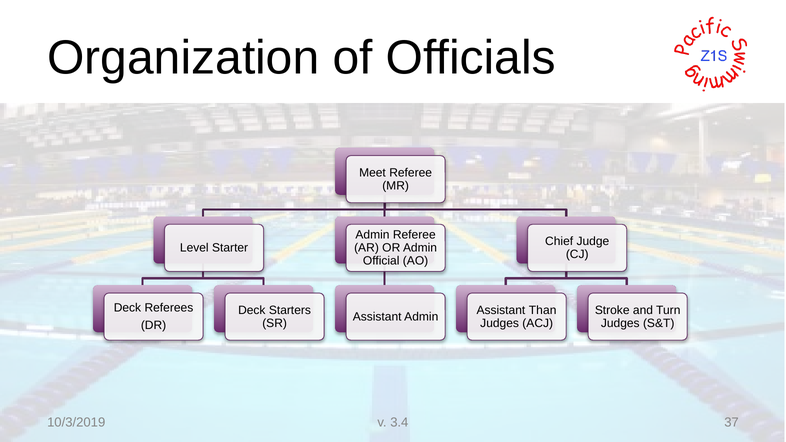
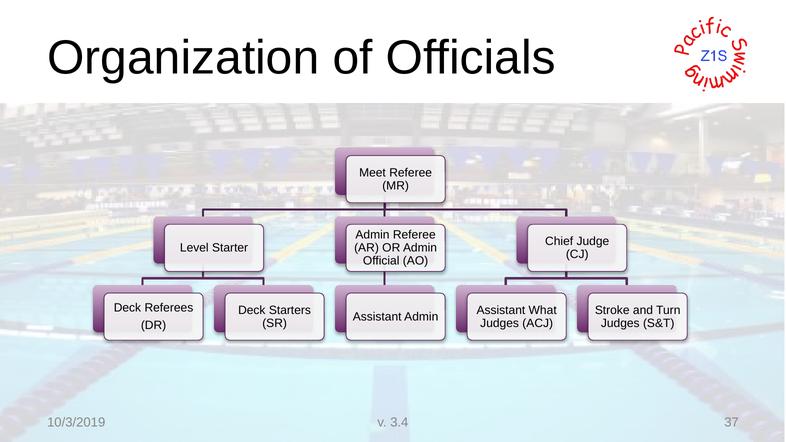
Than: Than -> What (543, 310)
